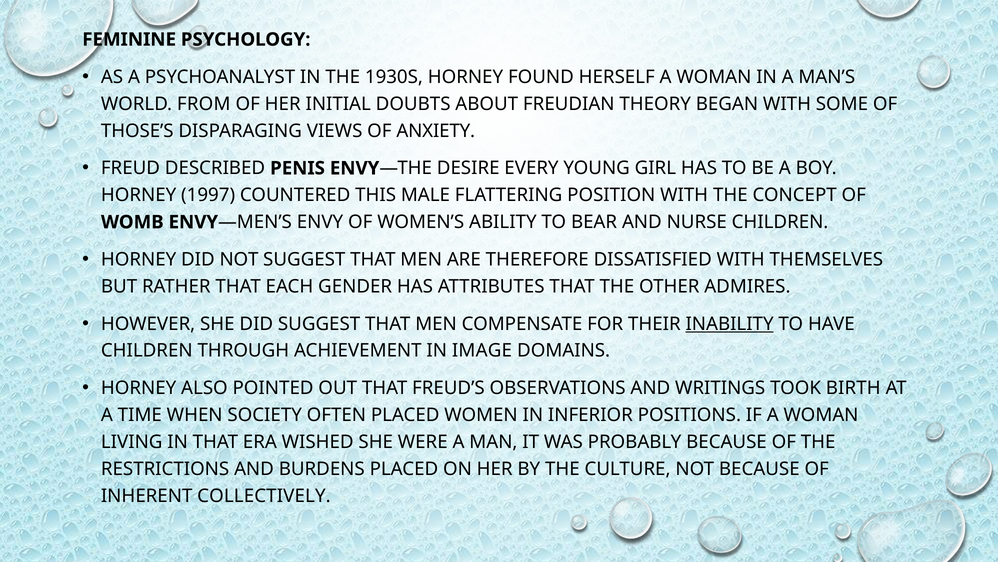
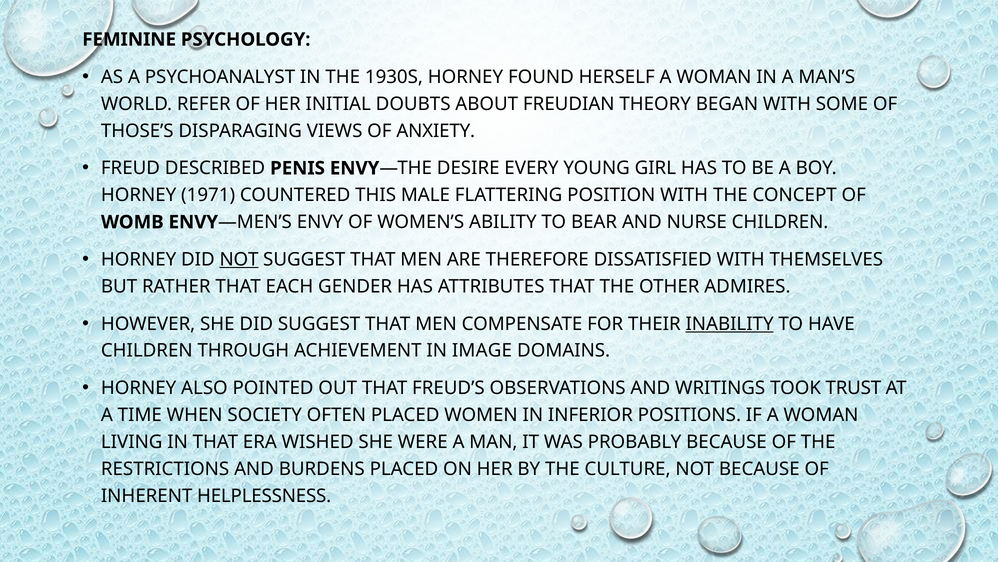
FROM: FROM -> REFER (204, 104)
1997: 1997 -> 1971 (208, 195)
NOT underline: none -> present (239, 259)
BIRTH: BIRTH -> TRUST (853, 388)
COLLECTIVELY: COLLECTIVELY -> HELPLESSNESS (264, 495)
